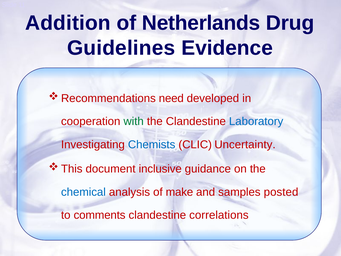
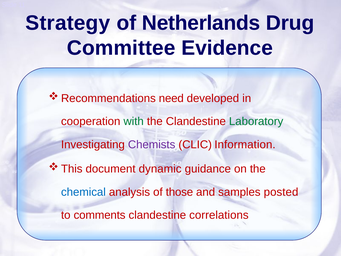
Addition: Addition -> Strategy (68, 23)
Guidelines: Guidelines -> Committee (121, 48)
Laboratory colour: blue -> green (256, 121)
Chemists colour: blue -> purple (152, 145)
Uncertainty: Uncertainty -> Information (245, 145)
inclusive: inclusive -> dynamic (160, 169)
make: make -> those (179, 192)
